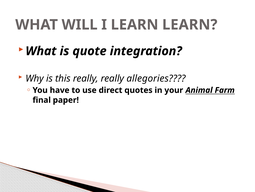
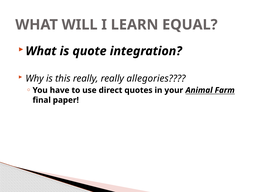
LEARN LEARN: LEARN -> EQUAL (190, 25)
